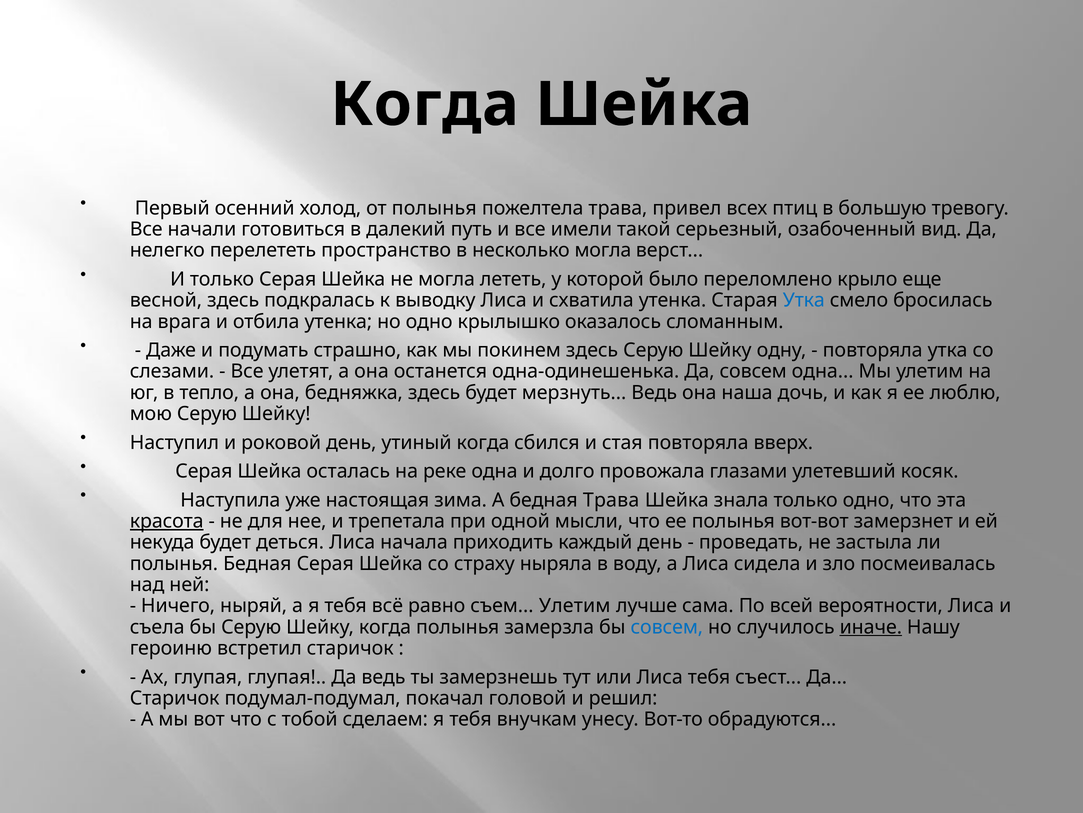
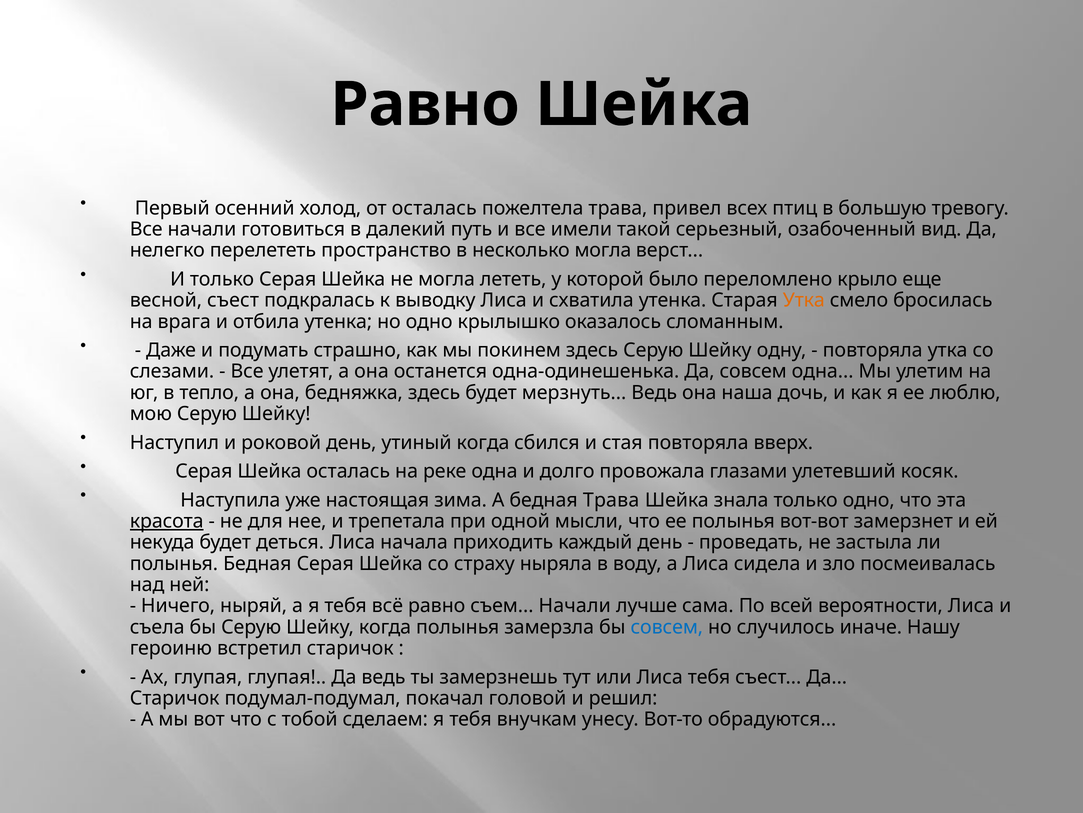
Когда: Когда -> Равно (425, 104)
от полынья: полынья -> осталась (434, 208)
весной здесь: здесь -> съест (233, 300)
Утка colour: blue -> orange (804, 300)
съем Улетим: Улетим -> Начали (575, 605)
иначе underline: present -> none (871, 627)
